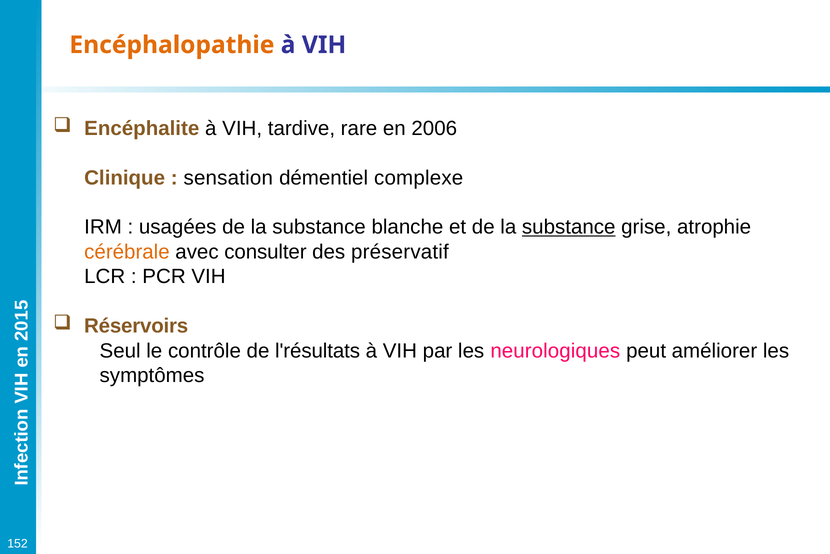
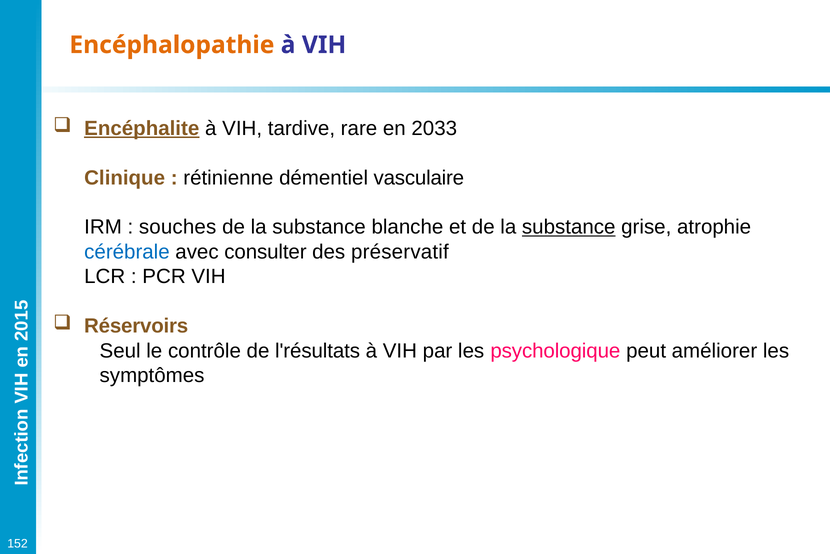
Encéphalite underline: none -> present (142, 128)
2006: 2006 -> 2033 (434, 128)
sensation: sensation -> rétinienne (228, 178)
complexe: complexe -> vasculaire (419, 178)
usagées: usagées -> souches (178, 227)
cérébrale colour: orange -> blue (127, 251)
neurologiques: neurologiques -> psychologique (555, 351)
